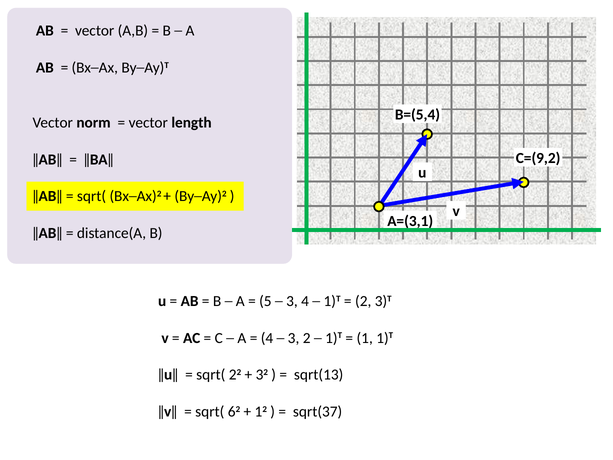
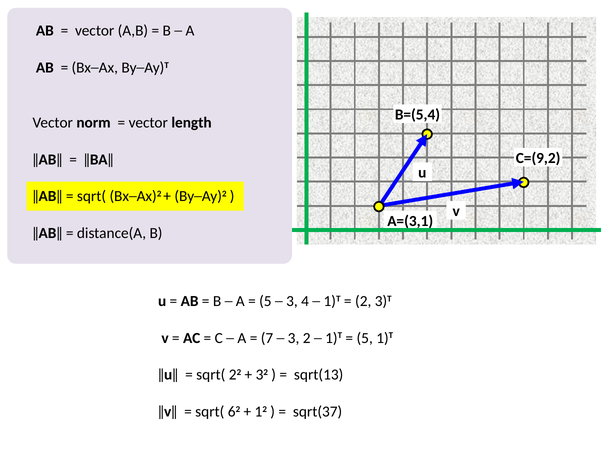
4: 4 -> 7 (267, 338)
1: 1 -> 5 (365, 338)
